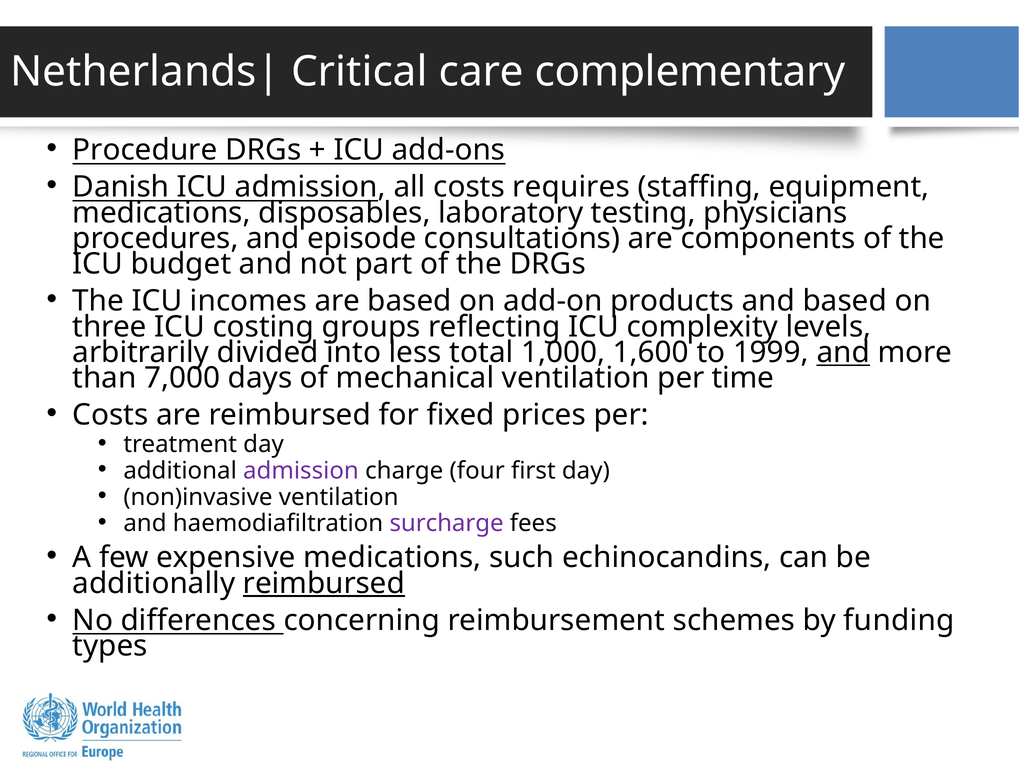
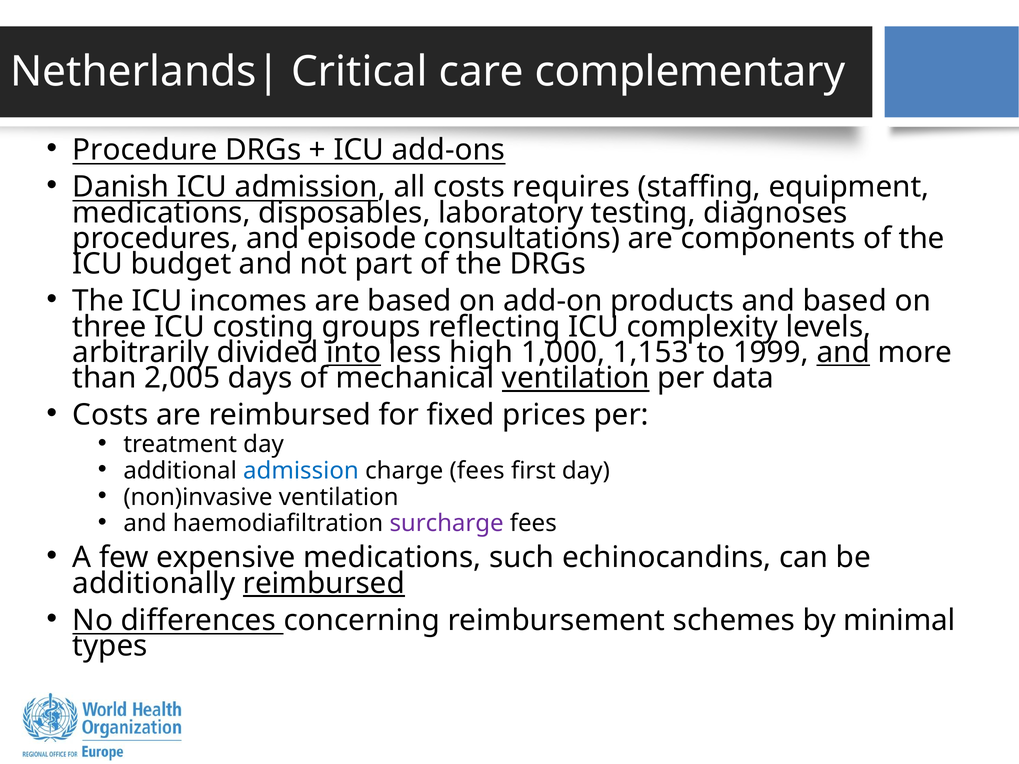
physicians: physicians -> diagnoses (775, 213)
into underline: none -> present (354, 353)
total: total -> high (481, 353)
1,600: 1,600 -> 1,153 (651, 353)
7,000: 7,000 -> 2,005 (182, 378)
ventilation underline: none -> present (576, 378)
time: time -> data (743, 378)
admission colour: purple -> blue (301, 471)
charge four: four -> fees (477, 471)
funding: funding -> minimal (899, 620)
